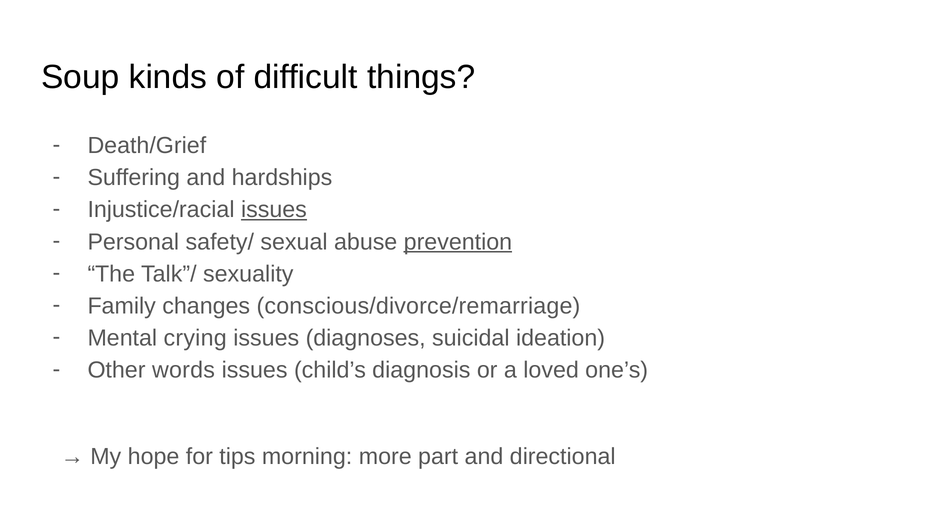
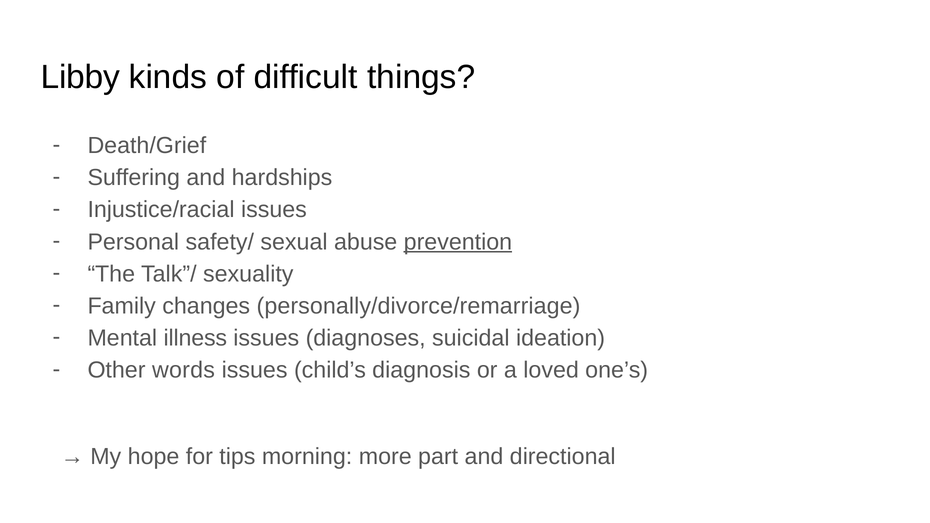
Soup: Soup -> Libby (80, 77)
issues underline: present -> none (274, 210)
conscious/divorce/remarriage: conscious/divorce/remarriage -> personally/divorce/remarriage (419, 306)
crying: crying -> illness (195, 338)
